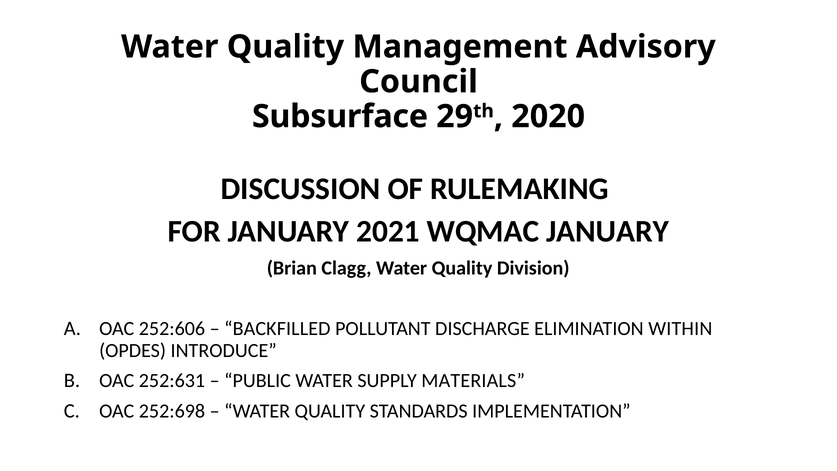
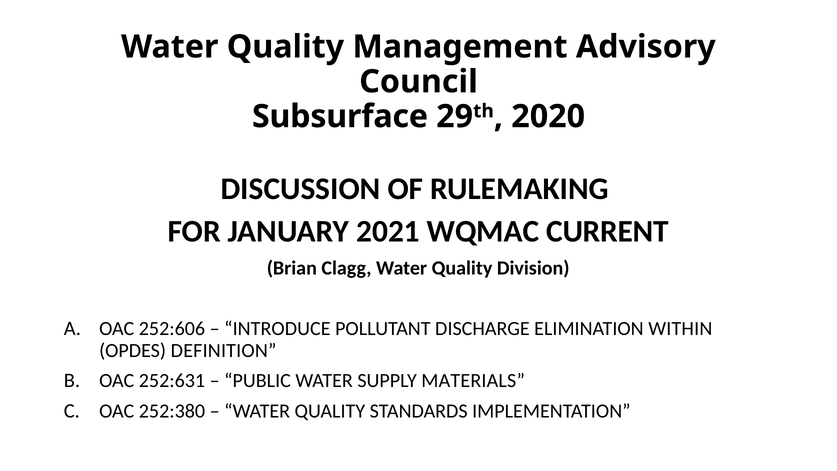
WQMAC JANUARY: JANUARY -> CURRENT (608, 231)
BACKFILLED: BACKFILLED -> INTRODUCE (277, 329)
INTRODUCE: INTRODUCE -> DEFINITION (224, 350)
252:698: 252:698 -> 252:380 (172, 411)
